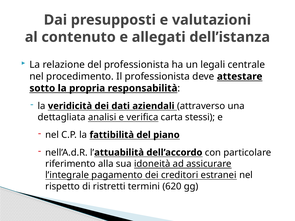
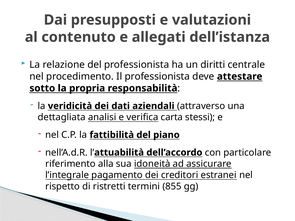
legali: legali -> diritti (213, 65)
620: 620 -> 855 (172, 187)
